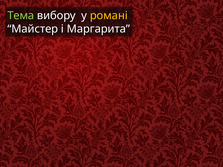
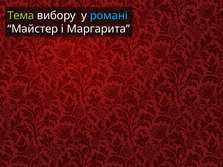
романі colour: yellow -> light blue (109, 16)
